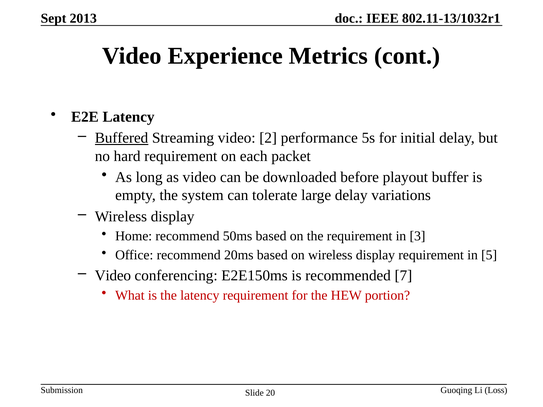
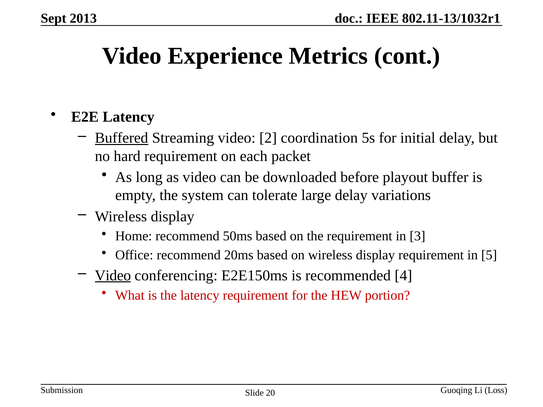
performance: performance -> coordination (319, 138)
Video underline: none -> present (113, 276)
7: 7 -> 4 (403, 276)
